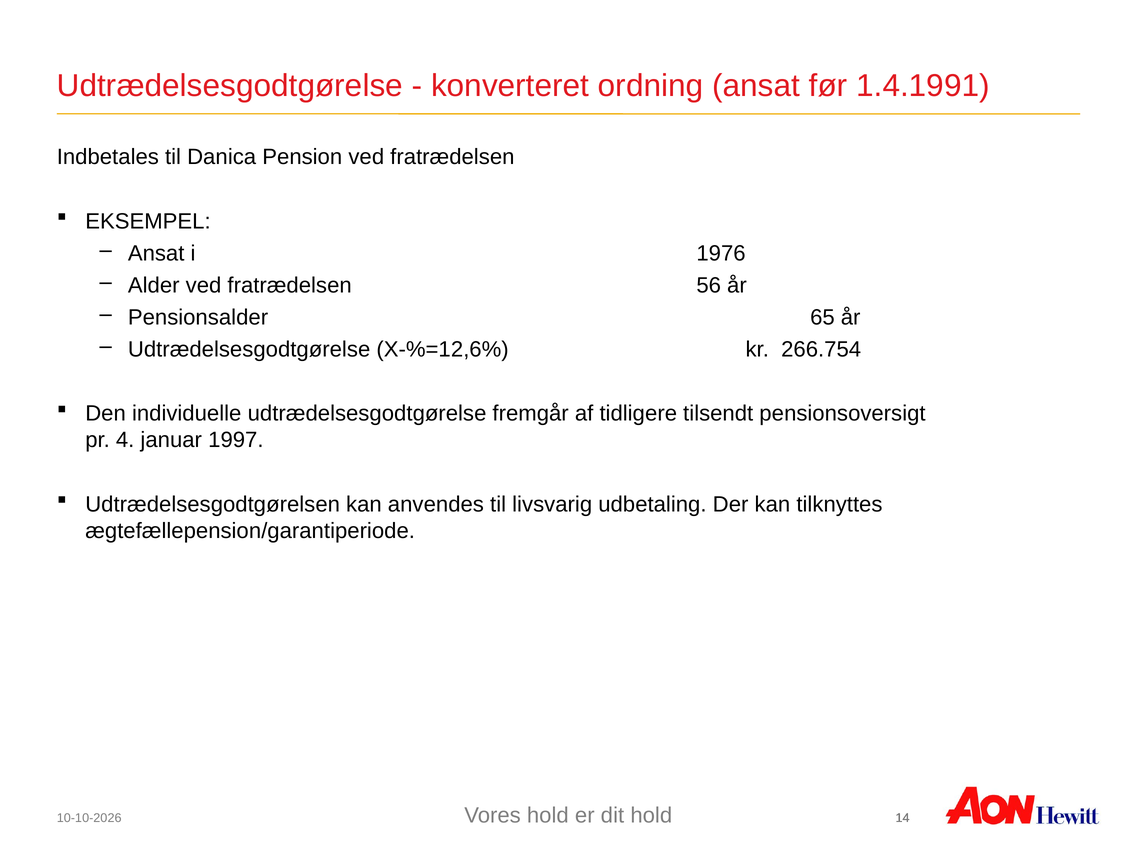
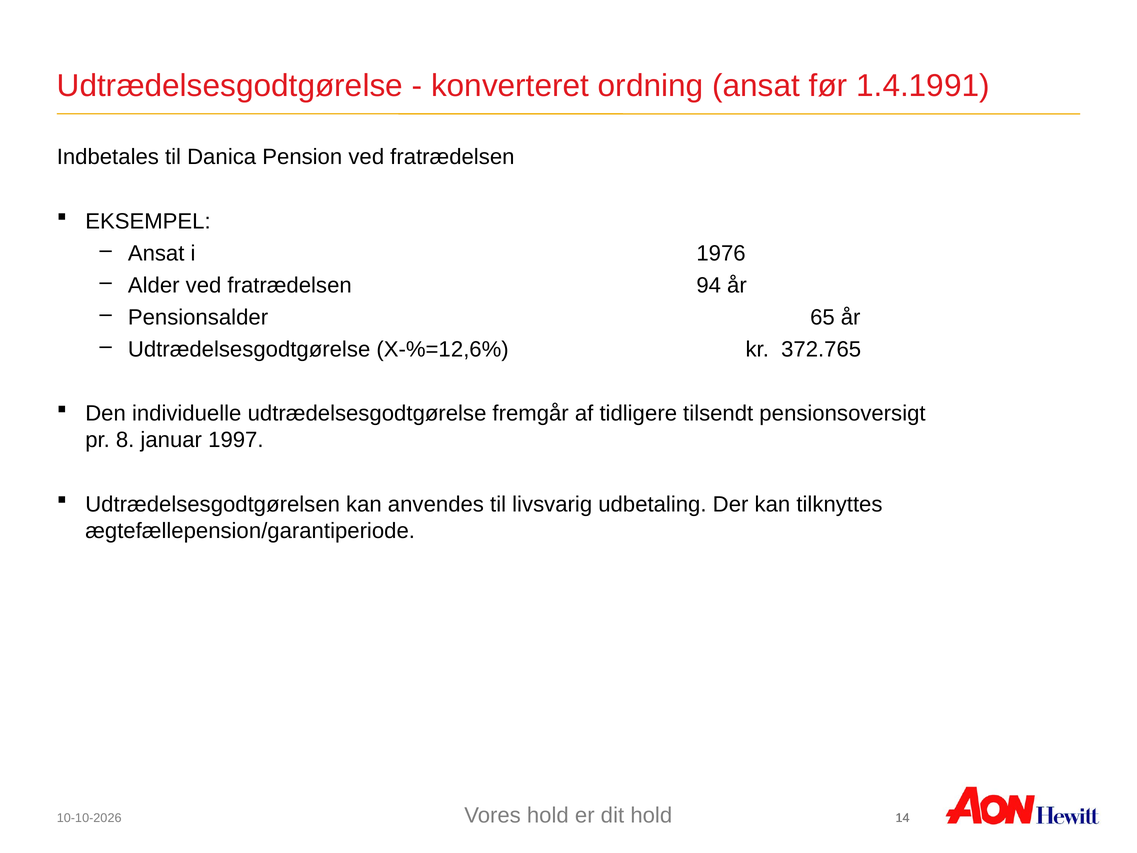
56: 56 -> 94 (709, 285)
266.754: 266.754 -> 372.765 (821, 349)
4: 4 -> 8 (125, 440)
